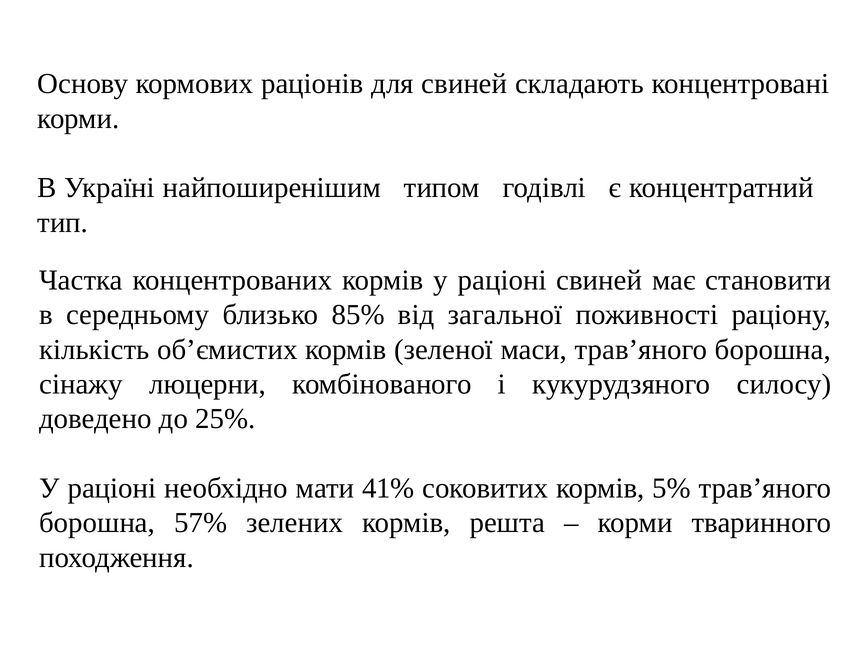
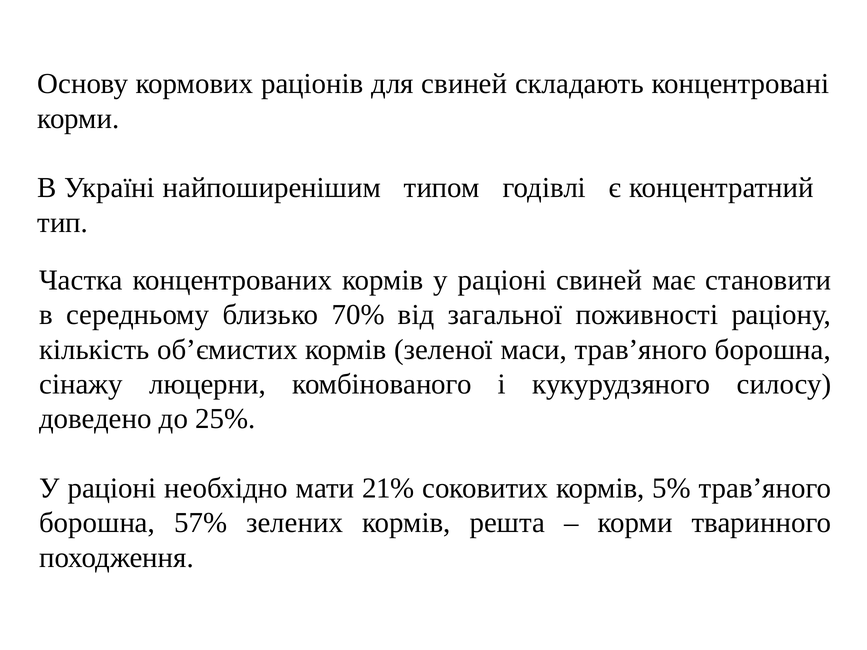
85%: 85% -> 70% (358, 315)
41%: 41% -> 21% (388, 488)
